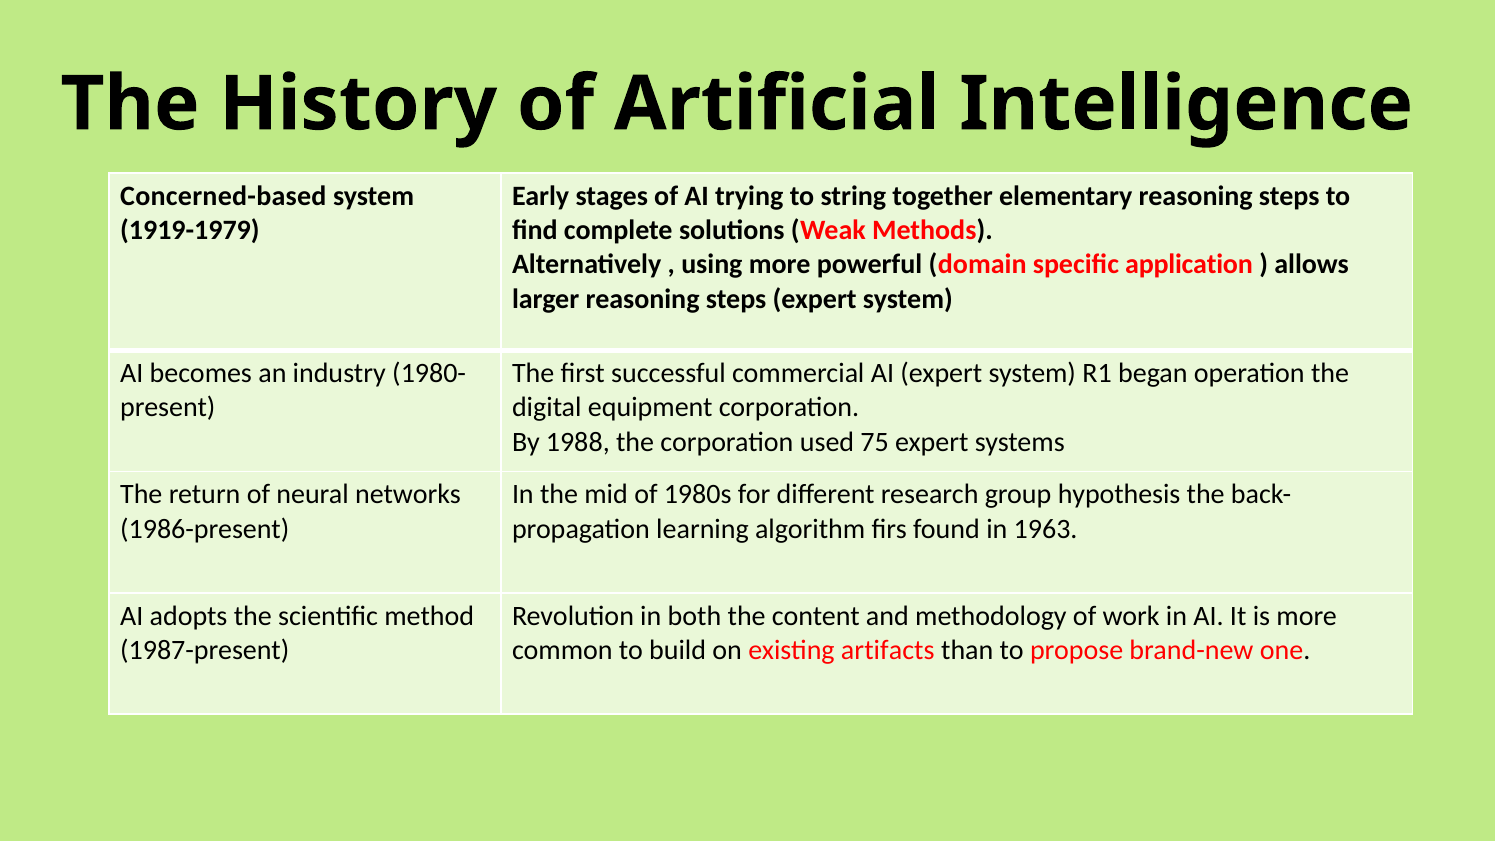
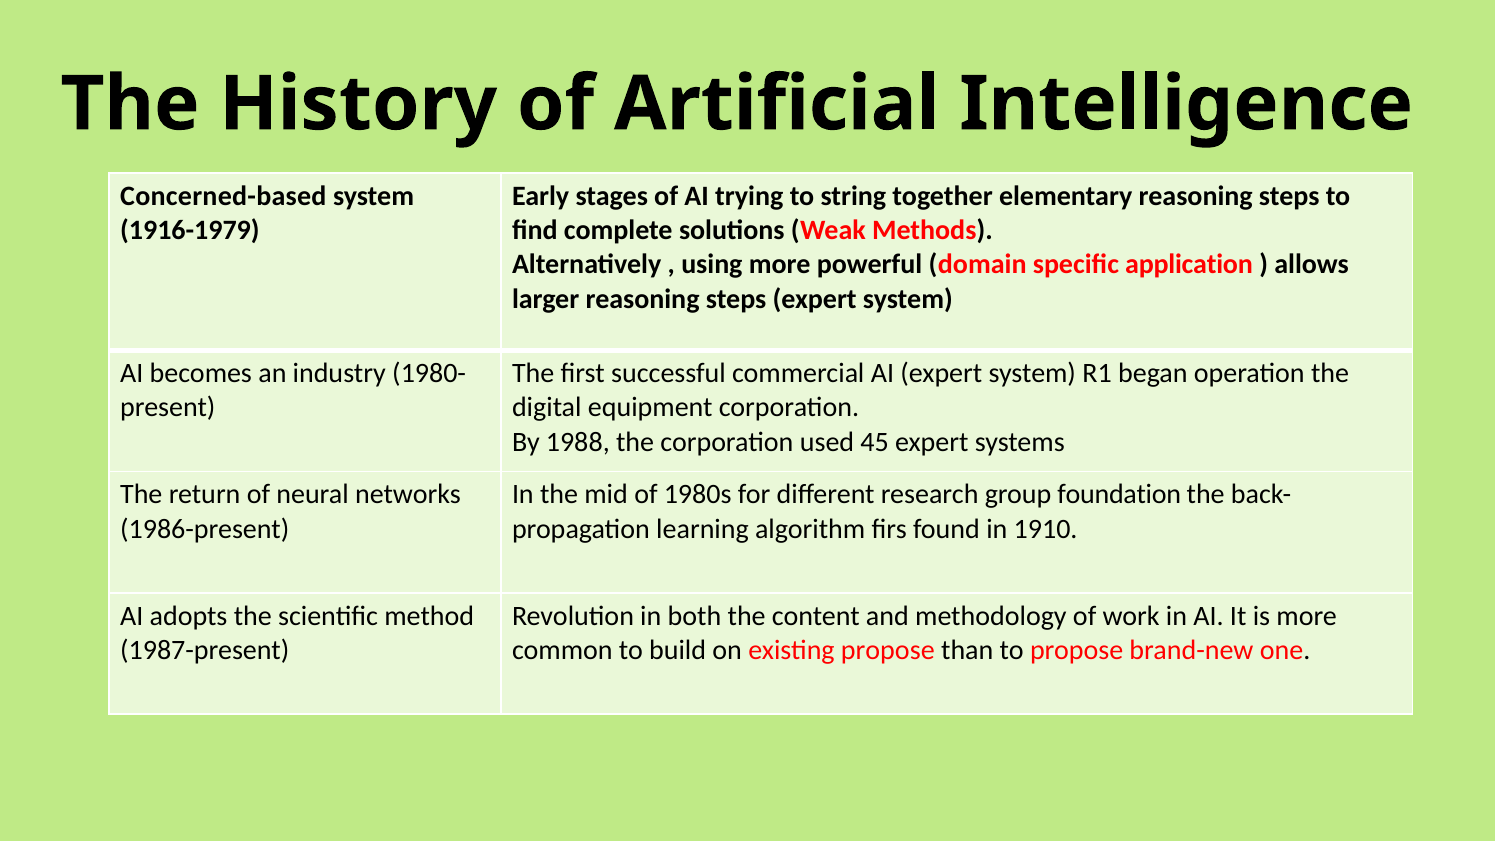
1919-1979: 1919-1979 -> 1916-1979 (190, 230)
75: 75 -> 45 (875, 442)
hypothesis: hypothesis -> foundation (1119, 495)
1963: 1963 -> 1910 (1046, 529)
existing artifacts: artifacts -> propose (888, 650)
